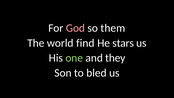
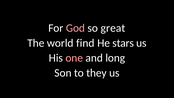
them: them -> great (113, 28)
one colour: light green -> pink (74, 58)
they: they -> long (115, 58)
bled: bled -> they (96, 73)
